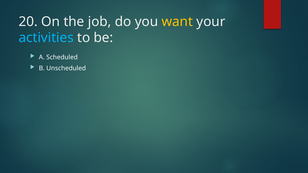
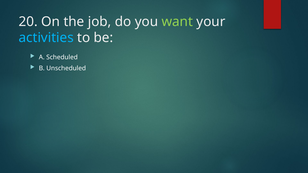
want colour: yellow -> light green (177, 22)
